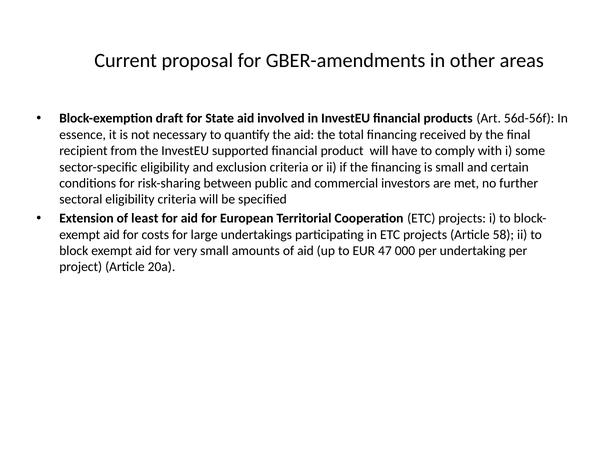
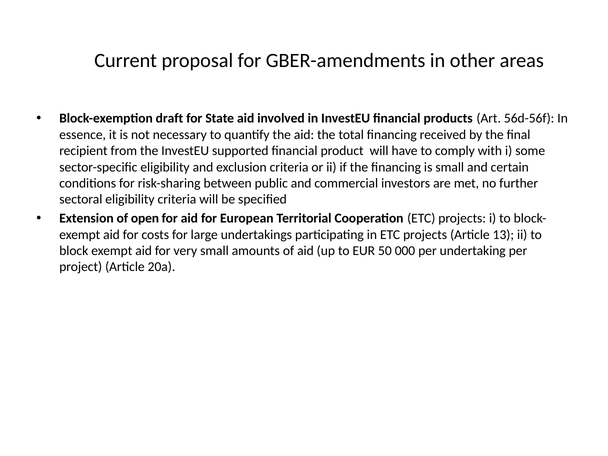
least: least -> open (145, 218)
58: 58 -> 13 (503, 235)
47: 47 -> 50 (385, 251)
